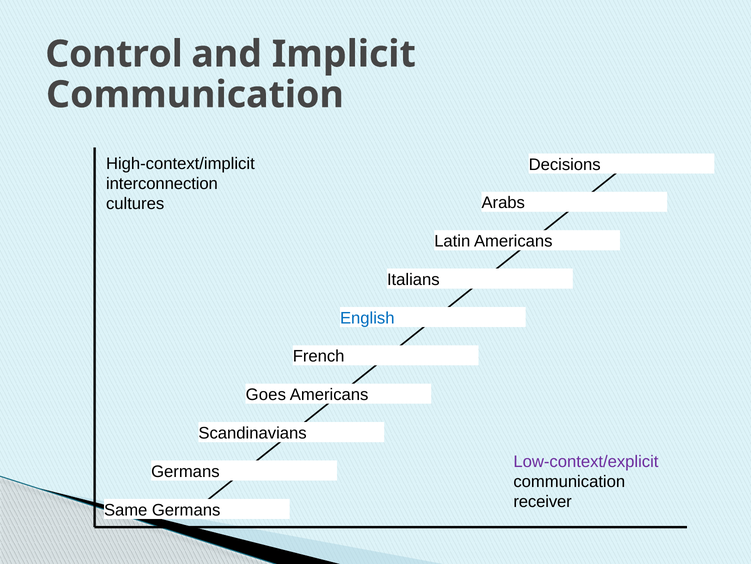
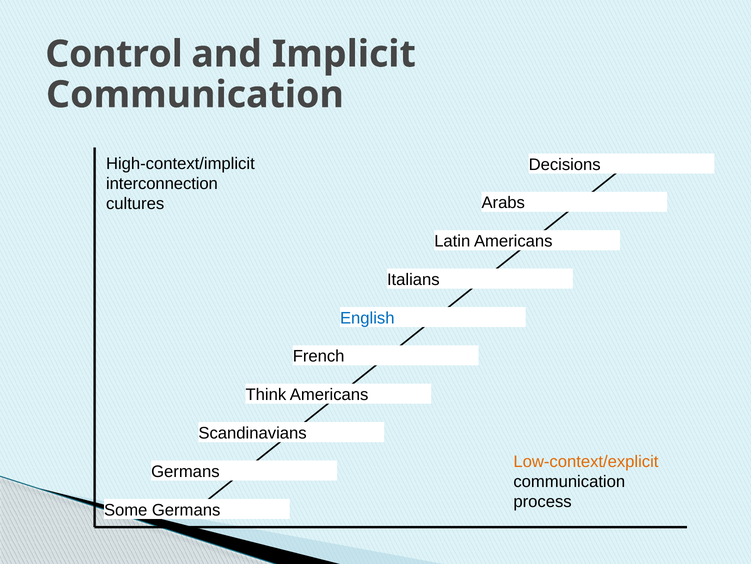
Goes: Goes -> Think (266, 394)
Low-context/explicit colour: purple -> orange (586, 461)
receiver: receiver -> process (543, 501)
Same: Same -> Some (126, 509)
